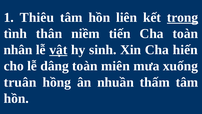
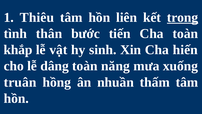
niềm: niềm -> bước (86, 34)
nhân: nhân -> khắp (18, 50)
vật underline: present -> none (58, 50)
miên: miên -> năng (115, 66)
